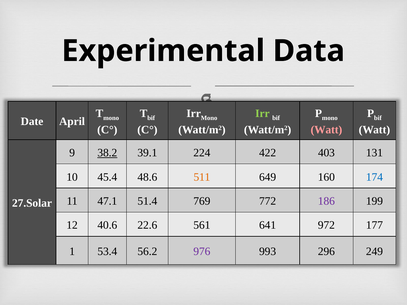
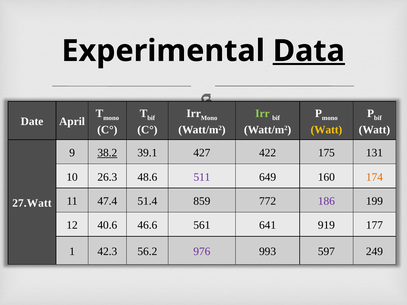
Data underline: none -> present (309, 51)
Watt colour: pink -> yellow (326, 130)
224: 224 -> 427 (202, 153)
403: 403 -> 175 (326, 153)
45.4: 45.4 -> 26.3 (107, 177)
511 colour: orange -> purple (202, 177)
174 colour: blue -> orange (374, 177)
47.1: 47.1 -> 47.4 (107, 201)
769: 769 -> 859 (202, 201)
27.Solar: 27.Solar -> 27.Watt (32, 203)
22.6: 22.6 -> 46.6 (147, 225)
972: 972 -> 919 (326, 225)
53.4: 53.4 -> 42.3 (107, 252)
296: 296 -> 597 (326, 252)
